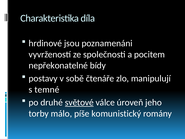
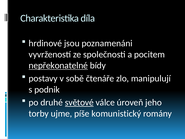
nepřekonatelné underline: none -> present (58, 65)
temné: temné -> podnik (47, 89)
málo: málo -> ujme (61, 113)
